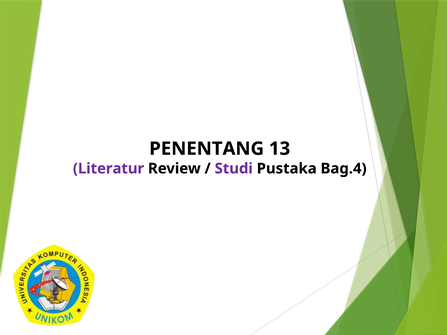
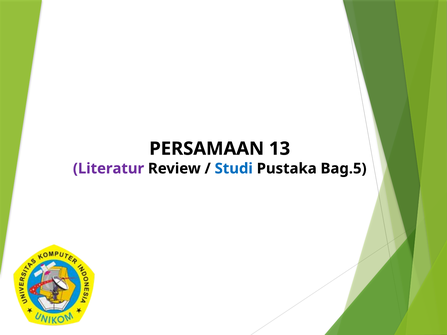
PENENTANG: PENENTANG -> PERSAMAAN (207, 149)
Studi colour: purple -> blue (234, 169)
Bag.4: Bag.4 -> Bag.5 (344, 169)
